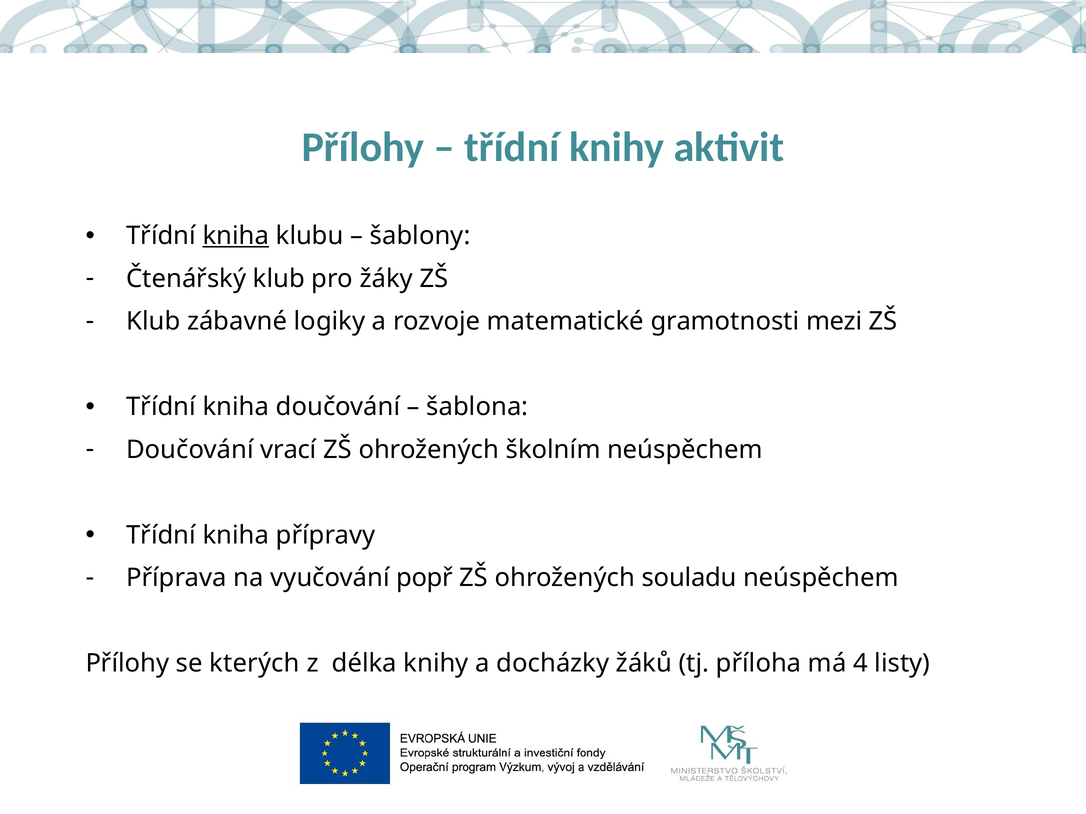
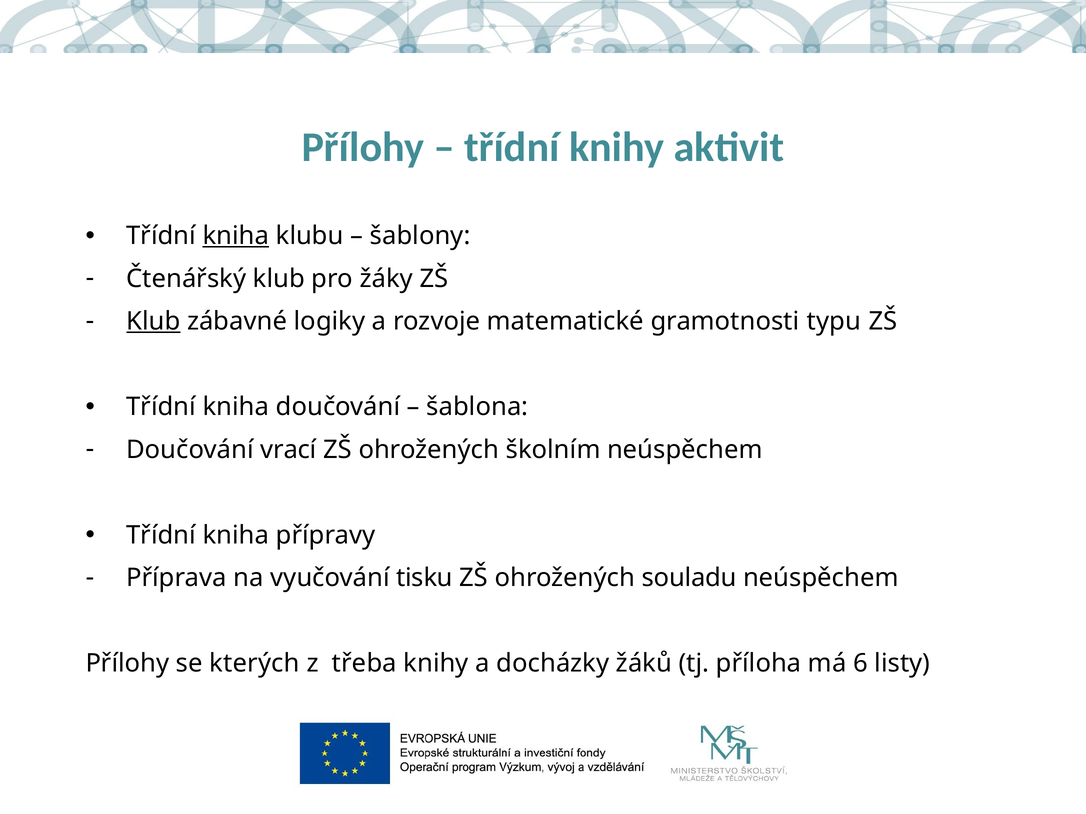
Klub underline: none -> present (153, 322)
mezi: mezi -> typu (834, 322)
popř: popř -> tisku (424, 578)
délka: délka -> třeba (364, 664)
4: 4 -> 6 (860, 664)
